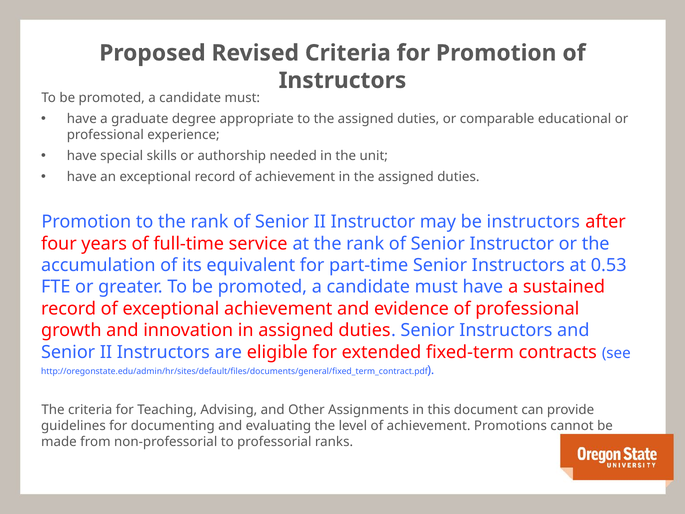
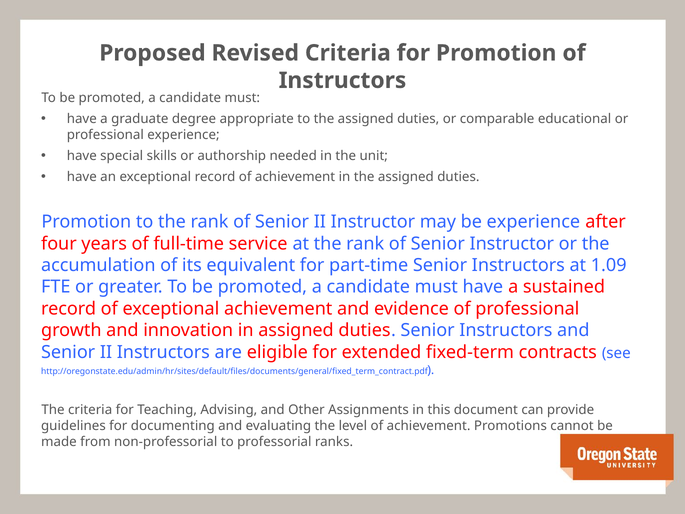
be instructors: instructors -> experience (533, 222)
0.53: 0.53 -> 1.09 (609, 265)
